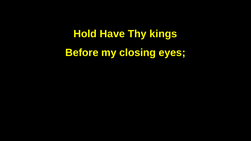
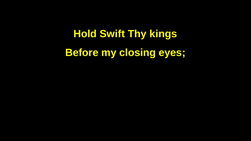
Have: Have -> Swift (112, 34)
